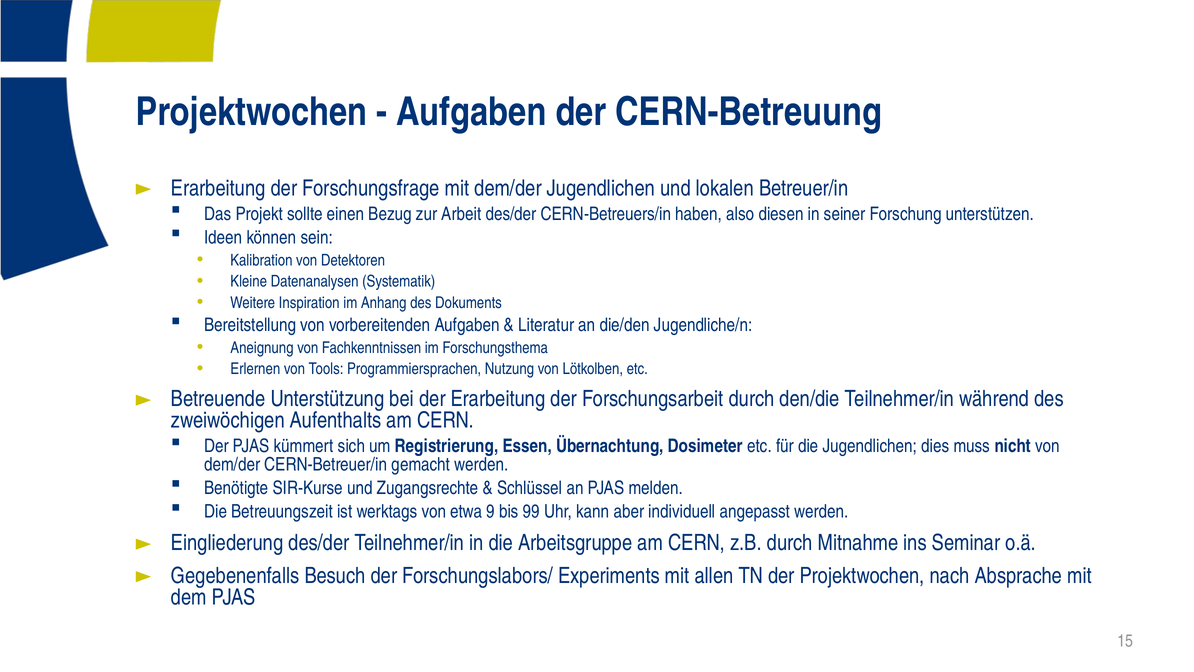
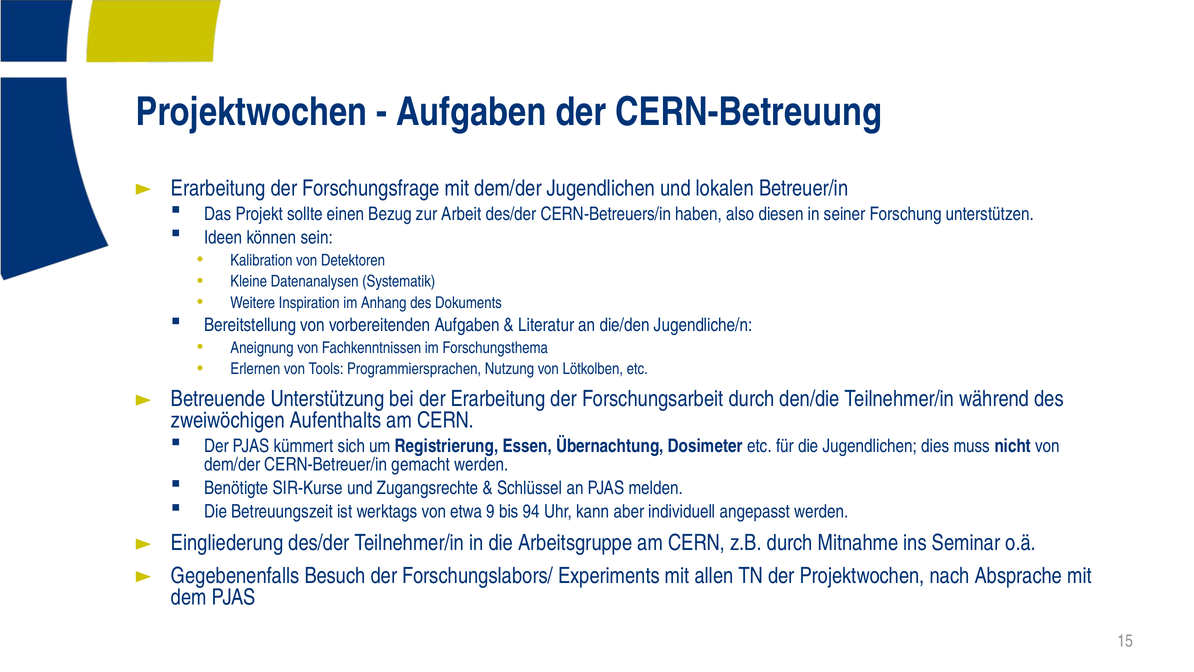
99: 99 -> 94 (531, 511)
